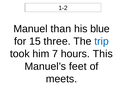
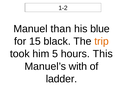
three: three -> black (57, 41)
trip colour: blue -> orange (102, 41)
7: 7 -> 5 (55, 54)
feet: feet -> with (78, 66)
meets: meets -> ladder (62, 79)
